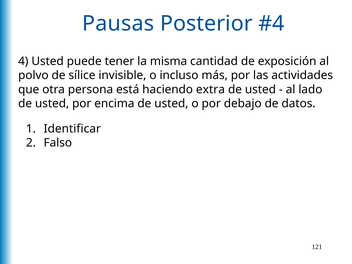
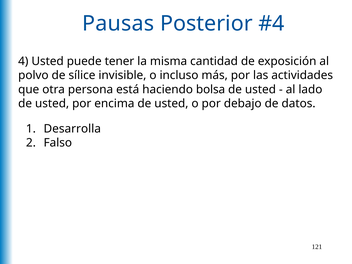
extra: extra -> bolsa (211, 89)
Identificar: Identificar -> Desarrolla (72, 129)
